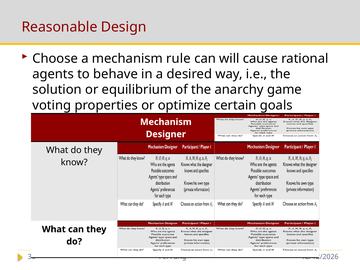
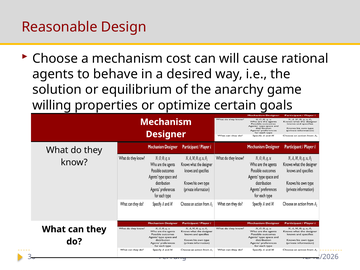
rule: rule -> cost (179, 58)
voting: voting -> willing (52, 105)
